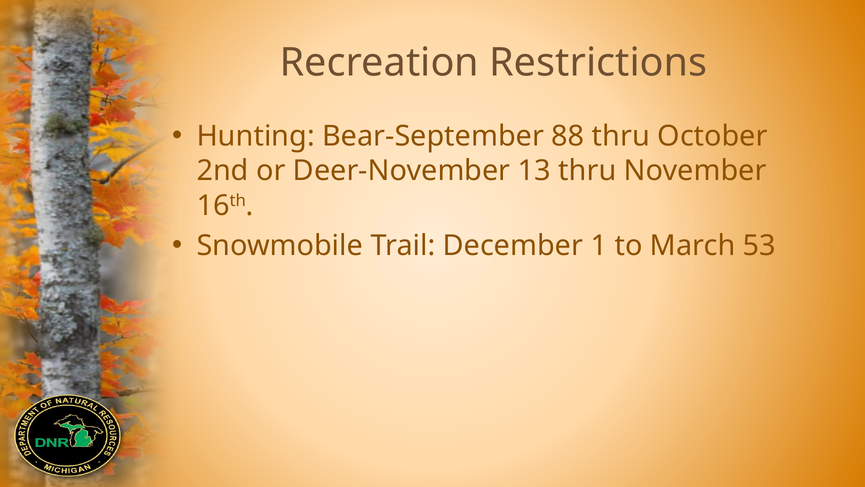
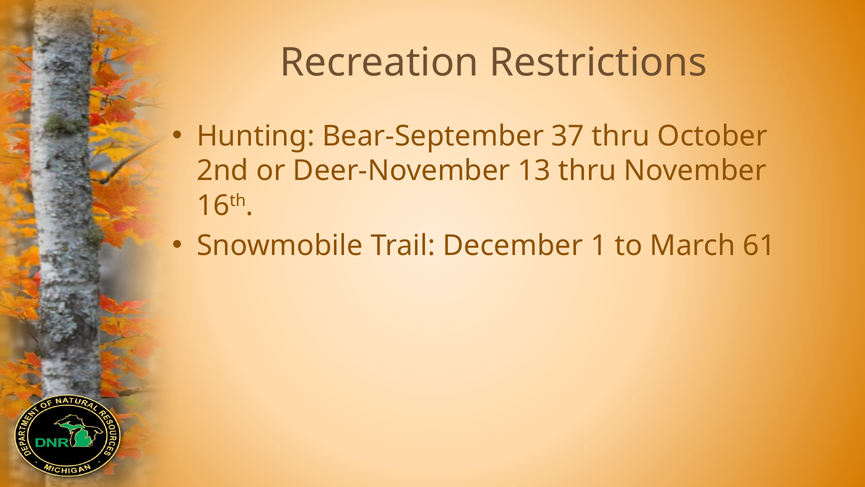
88: 88 -> 37 (568, 136)
53: 53 -> 61 (759, 246)
